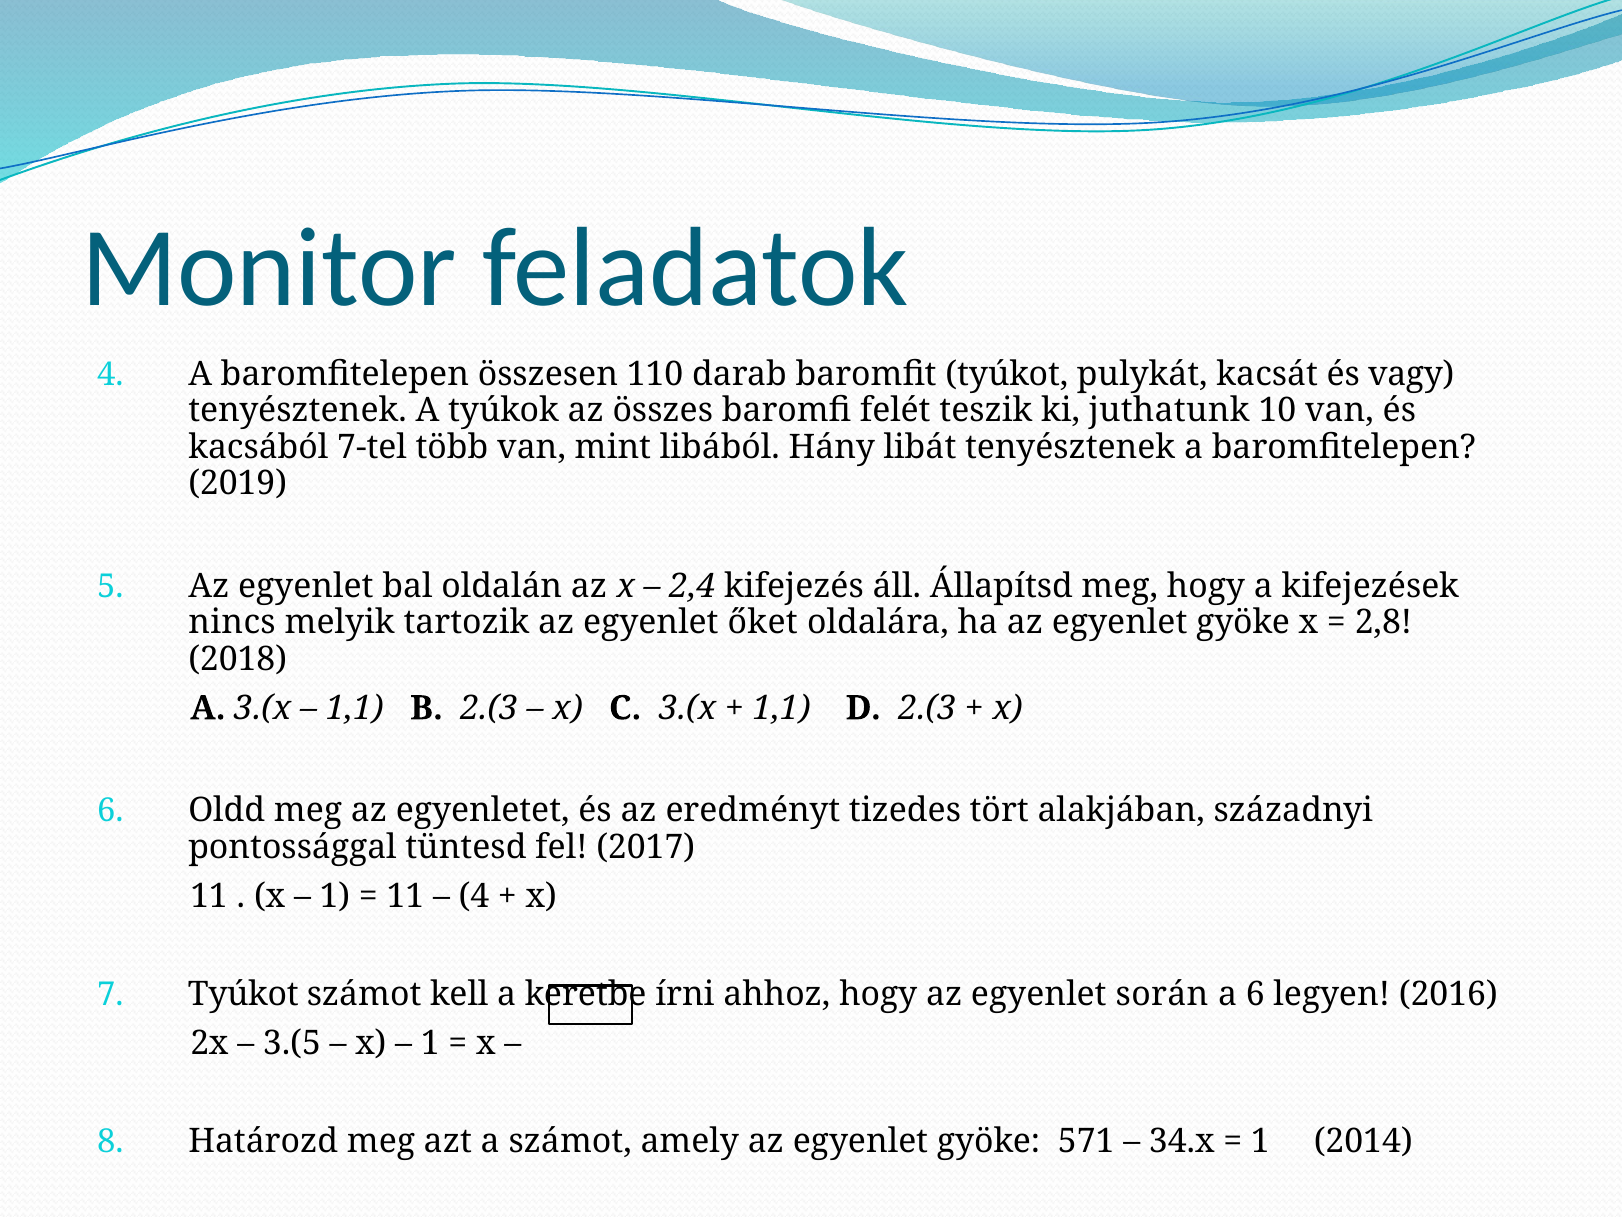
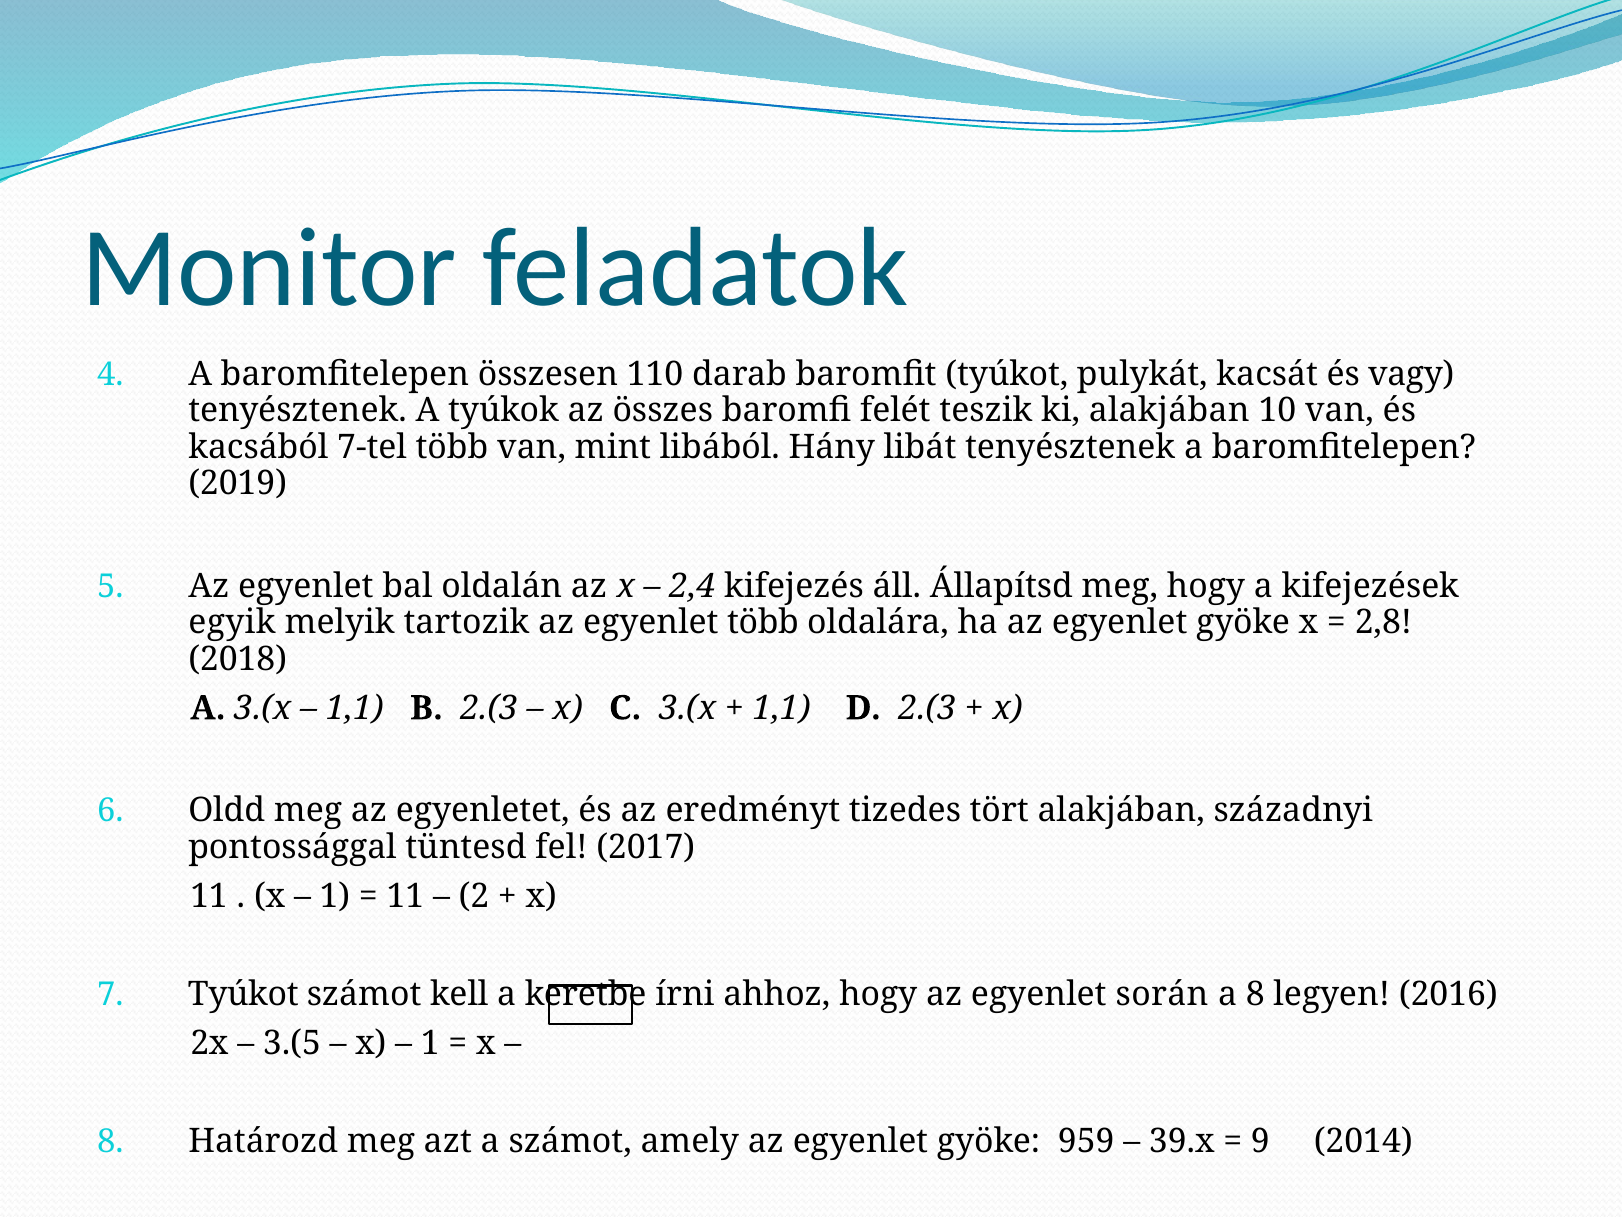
ki juthatunk: juthatunk -> alakjában (1169, 410)
nincs: nincs -> egyik (232, 622)
egyenlet őket: őket -> több (763, 622)
4: 4 -> 2 (474, 896)
a 6: 6 -> 8 (1255, 994)
571: 571 -> 959 (1086, 1141)
34.x: 34.x -> 39.x (1182, 1141)
1: 1 -> 9 (1260, 1141)
